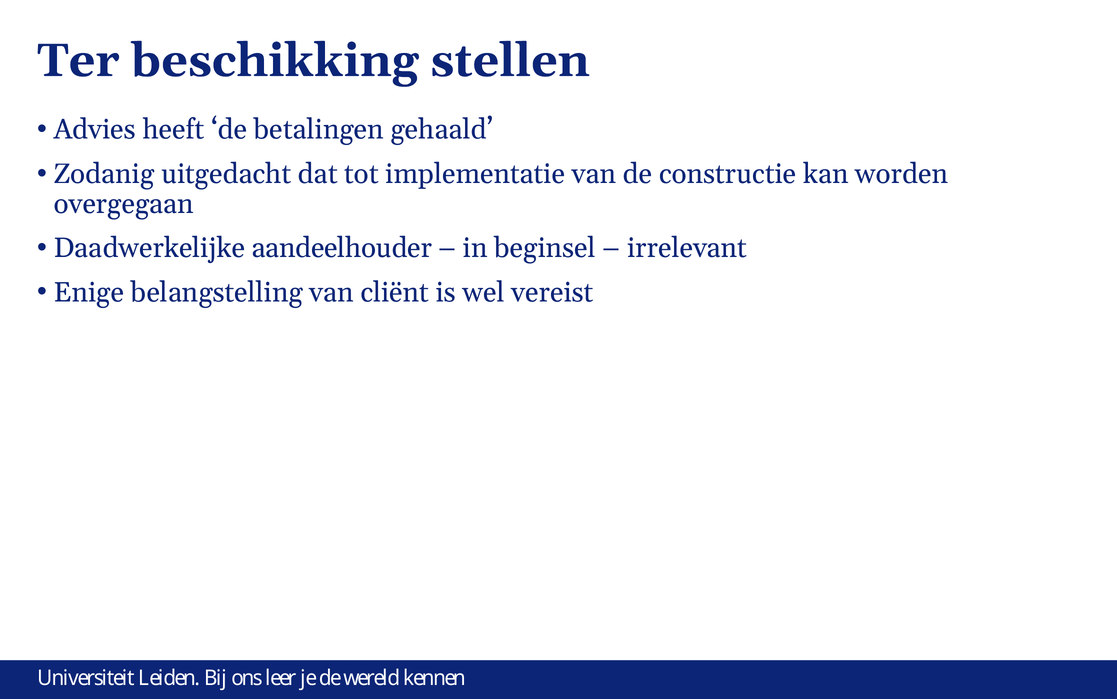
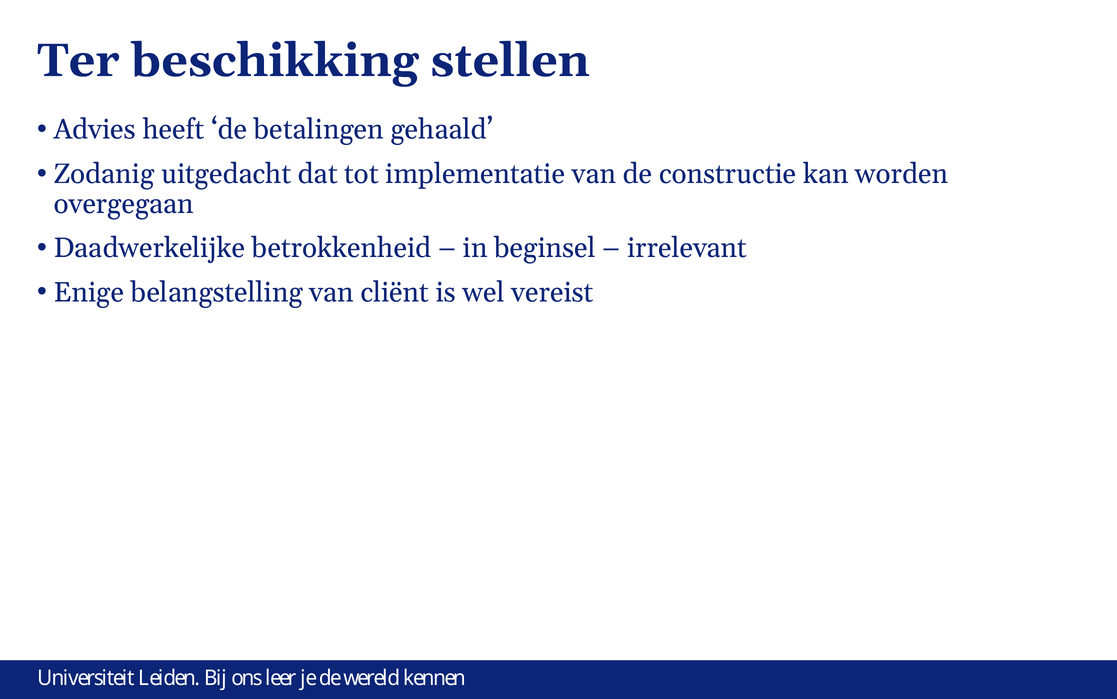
aandeelhouder: aandeelhouder -> betrokkenheid (342, 248)
